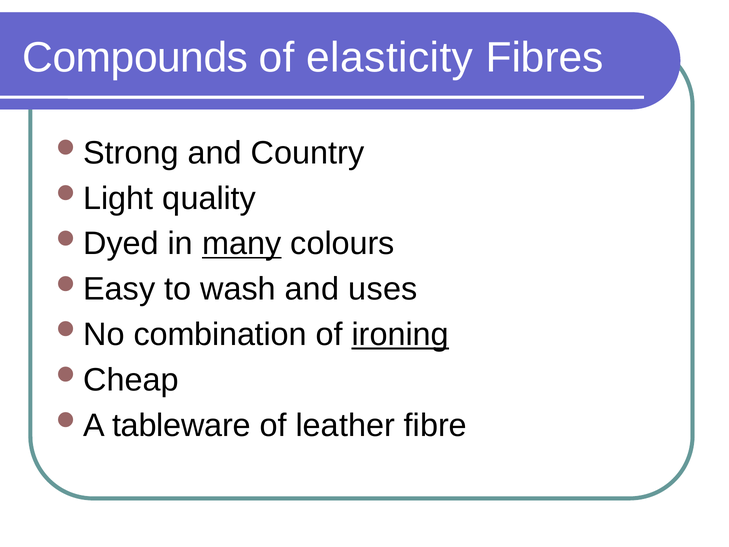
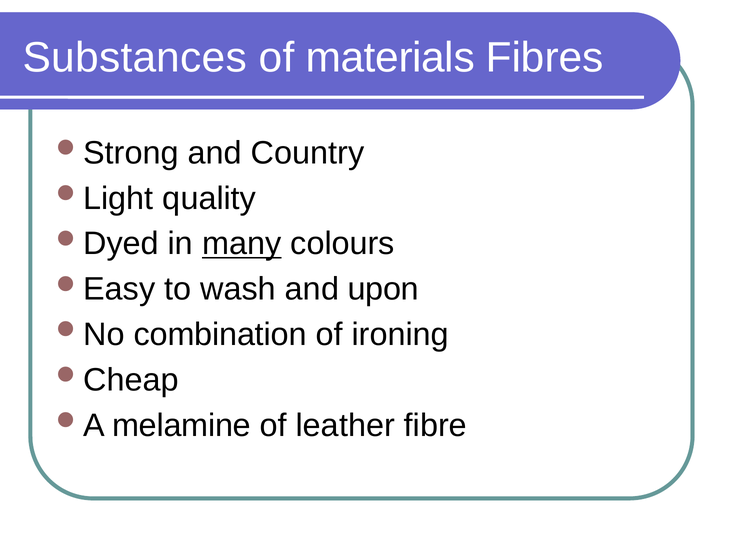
Compounds: Compounds -> Substances (135, 58)
elasticity: elasticity -> materials (390, 58)
uses: uses -> upon (383, 289)
ironing underline: present -> none (400, 334)
tableware: tableware -> melamine (181, 425)
